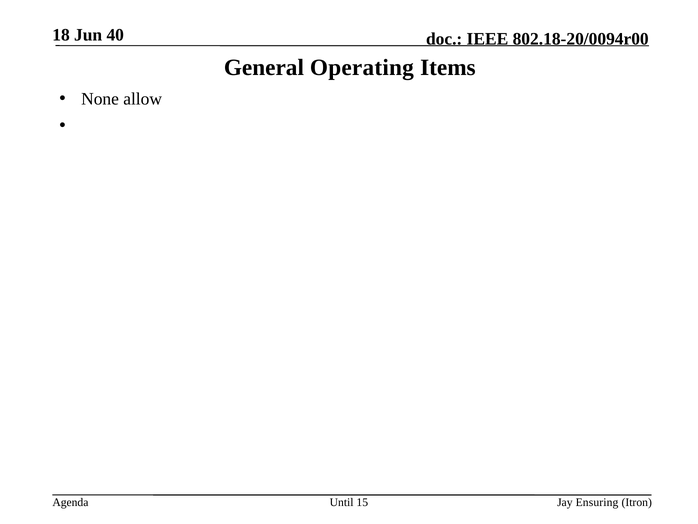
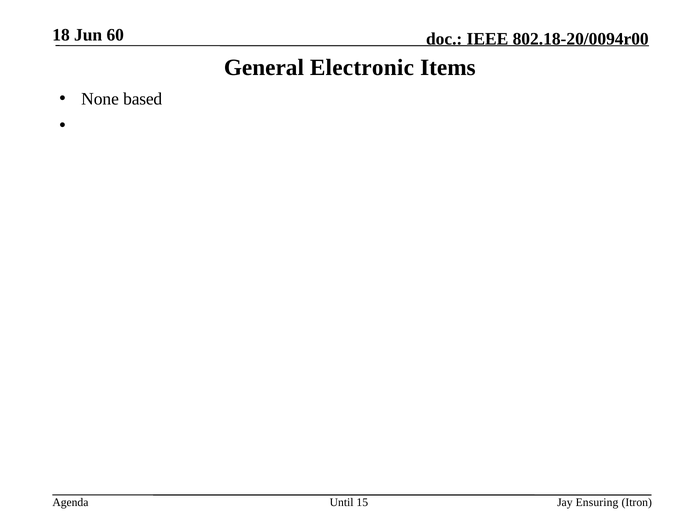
40: 40 -> 60 (115, 35)
Operating: Operating -> Electronic (362, 68)
allow: allow -> based (143, 99)
